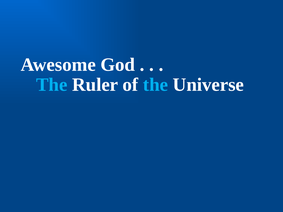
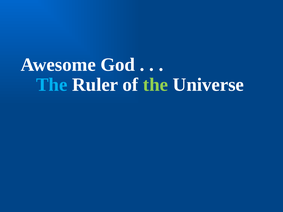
the colour: light blue -> light green (156, 85)
